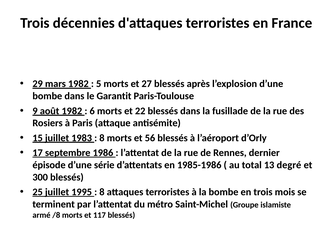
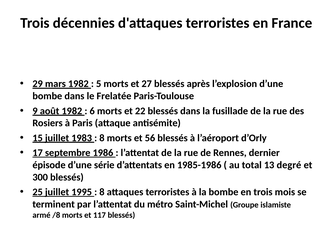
Garantit: Garantit -> Frelatée (114, 96)
